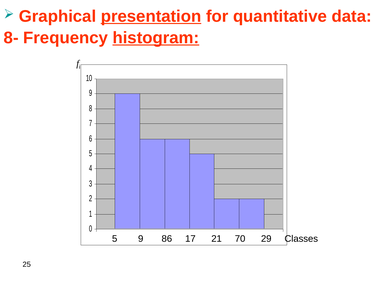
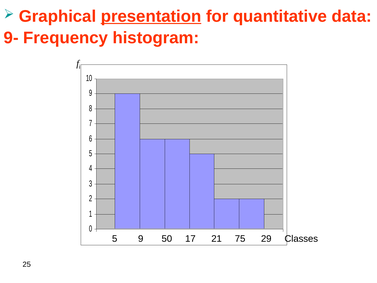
8-: 8- -> 9- (11, 38)
histogram underline: present -> none (156, 38)
86: 86 -> 50 (167, 239)
70: 70 -> 75 (240, 239)
